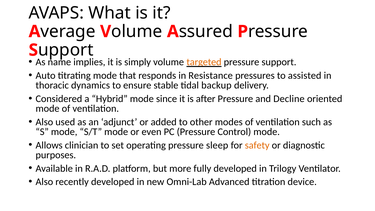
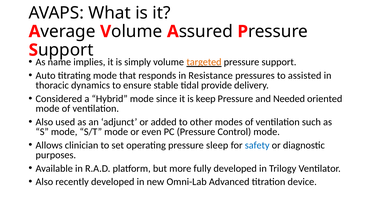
backup: backup -> provide (217, 85)
after: after -> keep (206, 99)
Decline: Decline -> Needed (289, 99)
safety colour: orange -> blue (257, 145)
